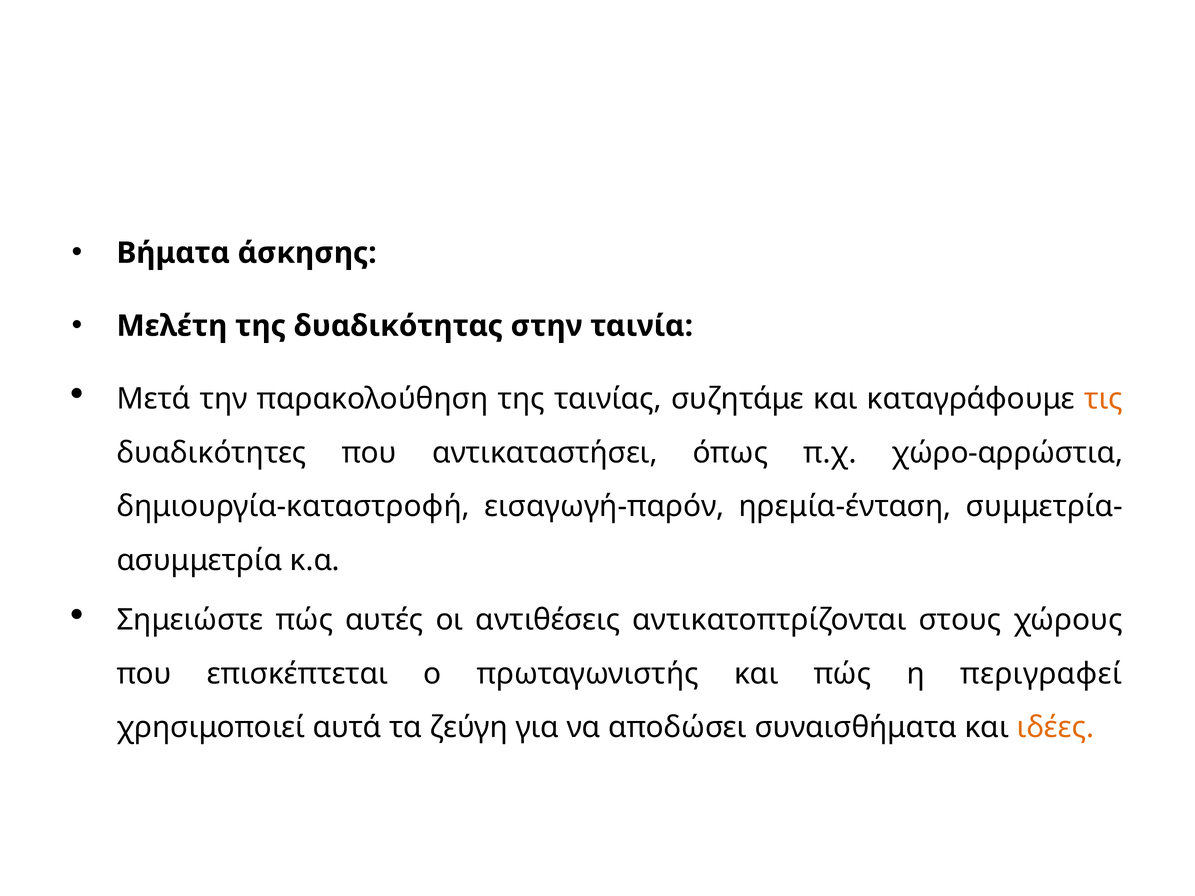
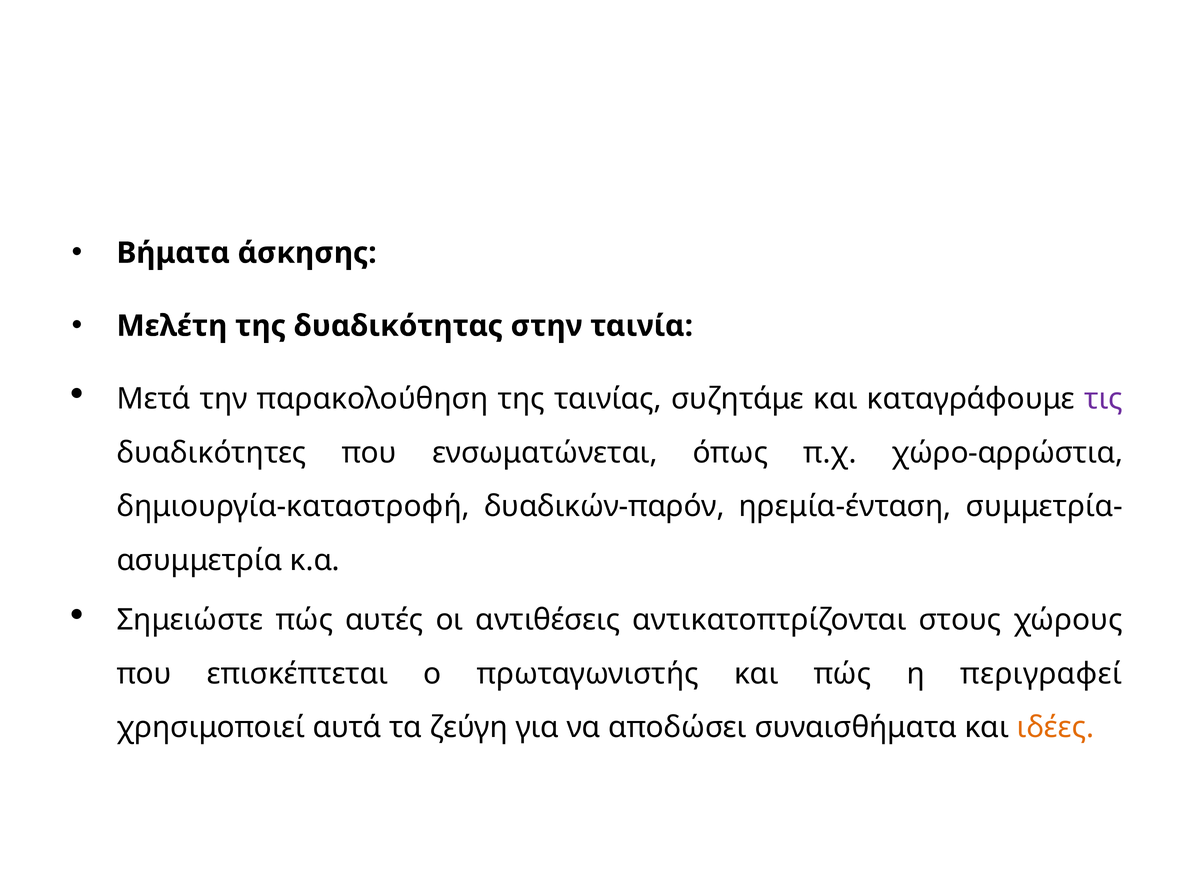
τις colour: orange -> purple (1104, 399)
αντικαταστήσει: αντικαταστήσει -> ενσωματώνεται (545, 453)
εισαγωγή-παρόν: εισαγωγή-παρόν -> δυαδικών-παρόν (604, 507)
